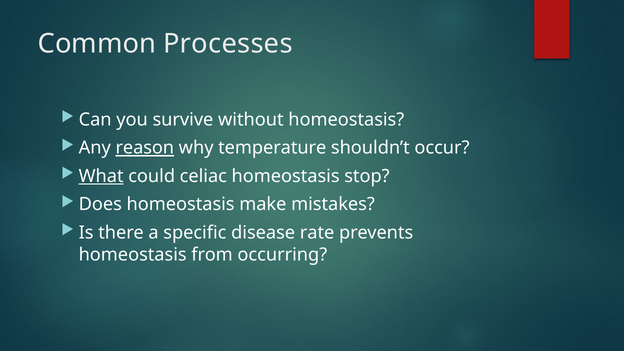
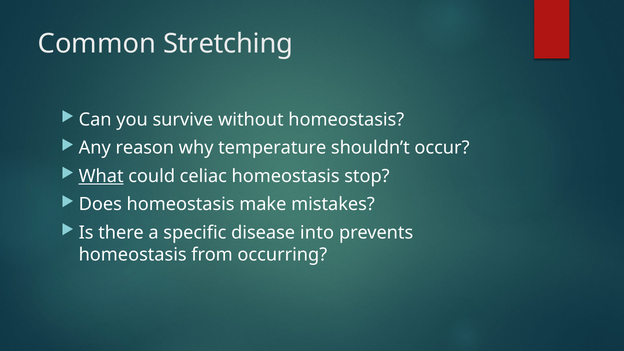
Processes: Processes -> Stretching (228, 44)
reason underline: present -> none (145, 148)
rate: rate -> into (317, 233)
